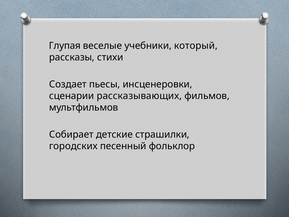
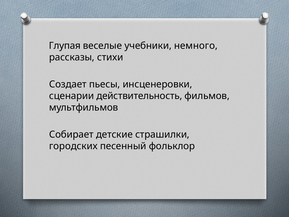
который: который -> немного (196, 46)
рассказывающих: рассказывающих -> действительность (139, 96)
